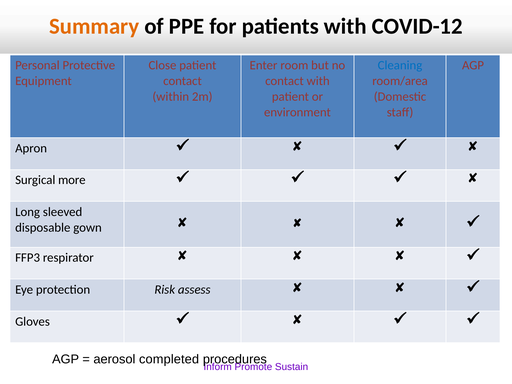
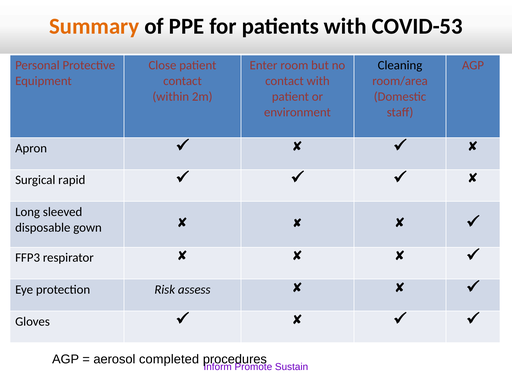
COVID-12: COVID-12 -> COVID-53 (417, 26)
Cleaning colour: blue -> black (400, 65)
more: more -> rapid (72, 180)
